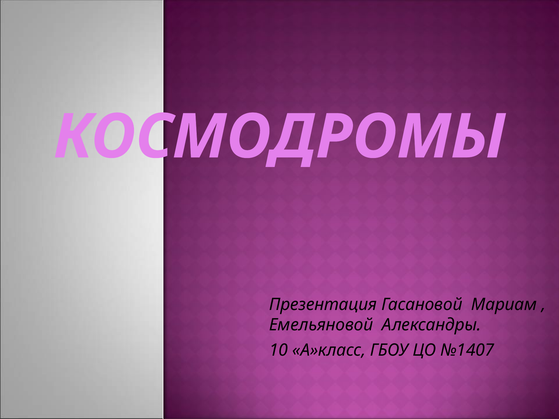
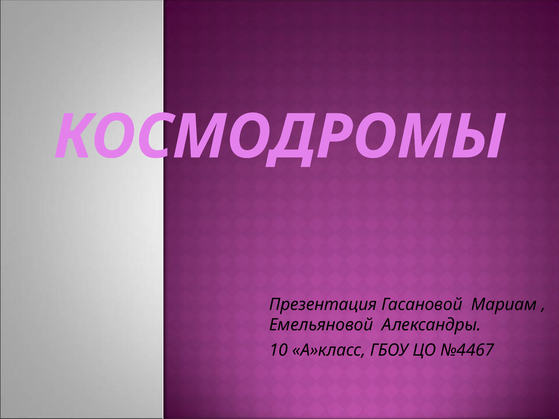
№1407: №1407 -> №4467 (467, 350)
